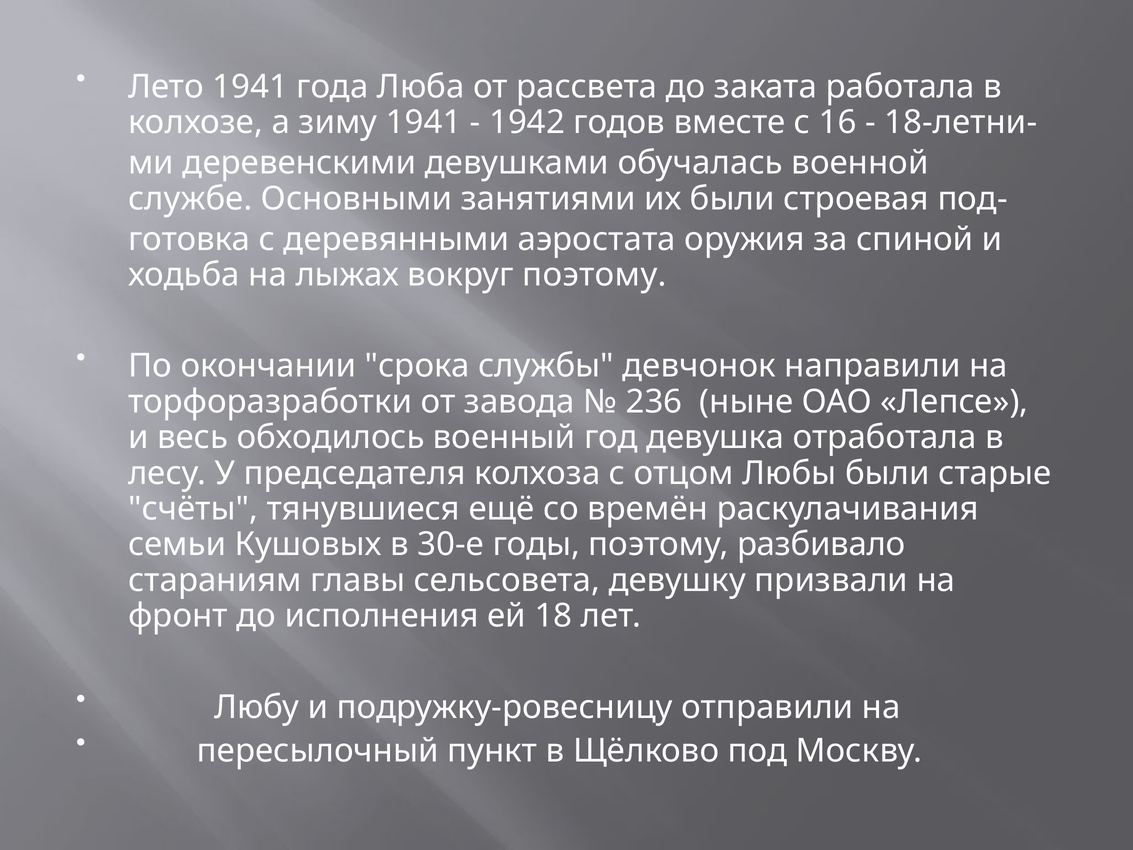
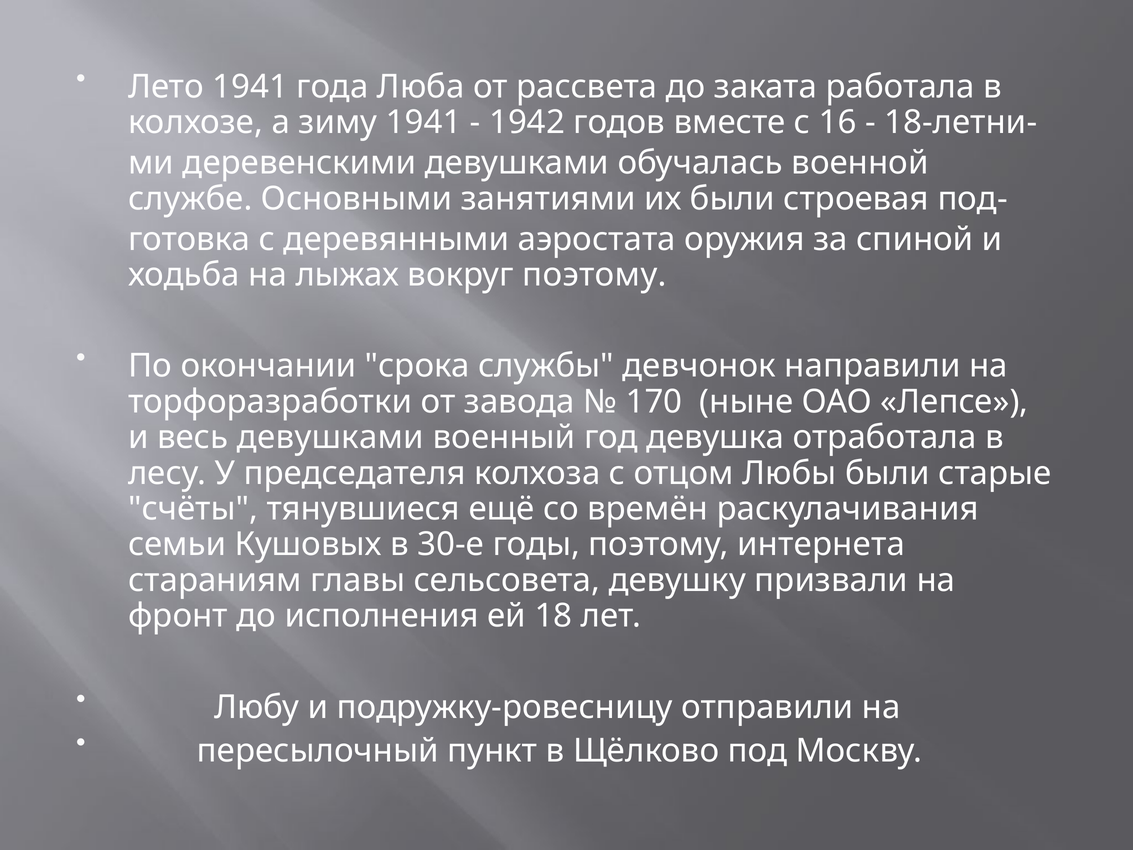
236: 236 -> 170 (654, 402)
весь обходилось: обходилось -> девушками (330, 437)
разбивало: разбивало -> интернета (821, 544)
